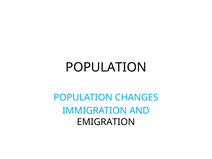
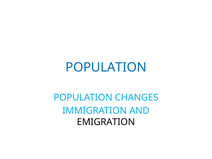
POPULATION colour: black -> blue (106, 67)
